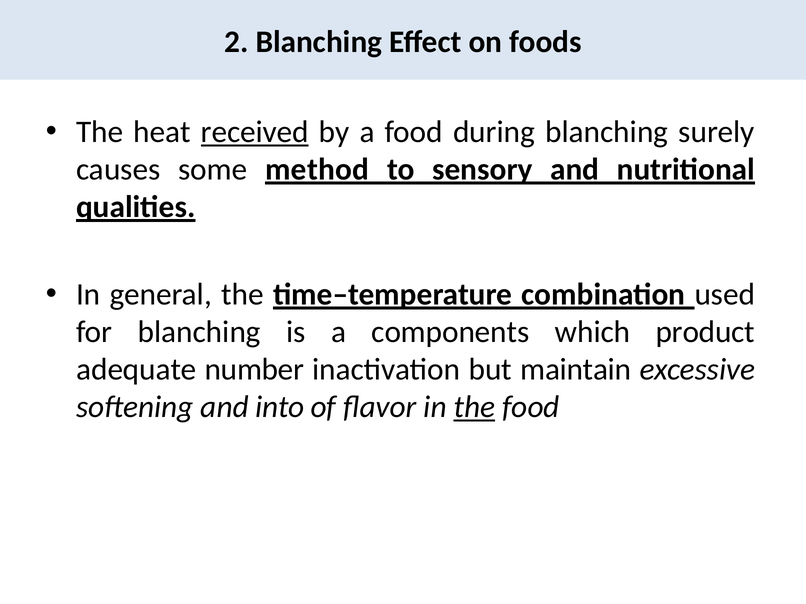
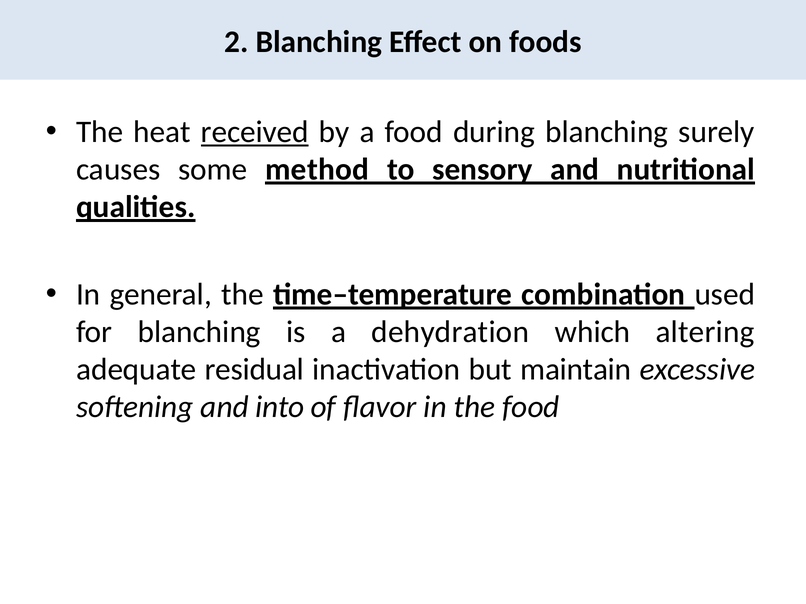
components: components -> dehydration (450, 332)
product: product -> altering (705, 332)
number: number -> residual (254, 370)
the underline: present -> none (474, 407)
